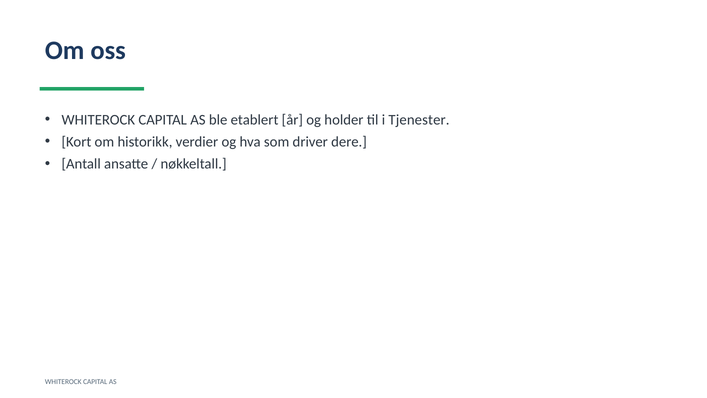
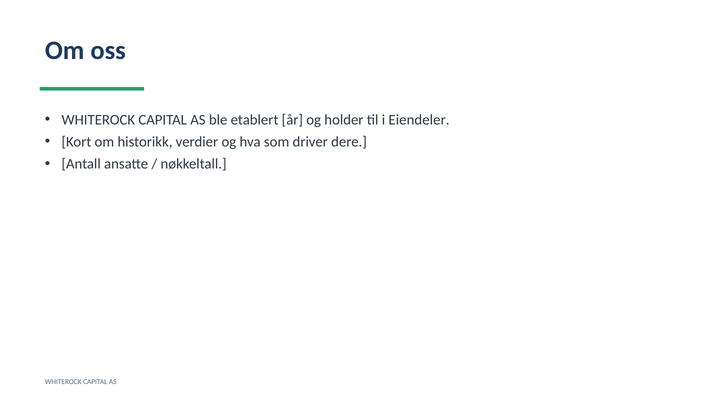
Tjenester: Tjenester -> Eiendeler (419, 120)
